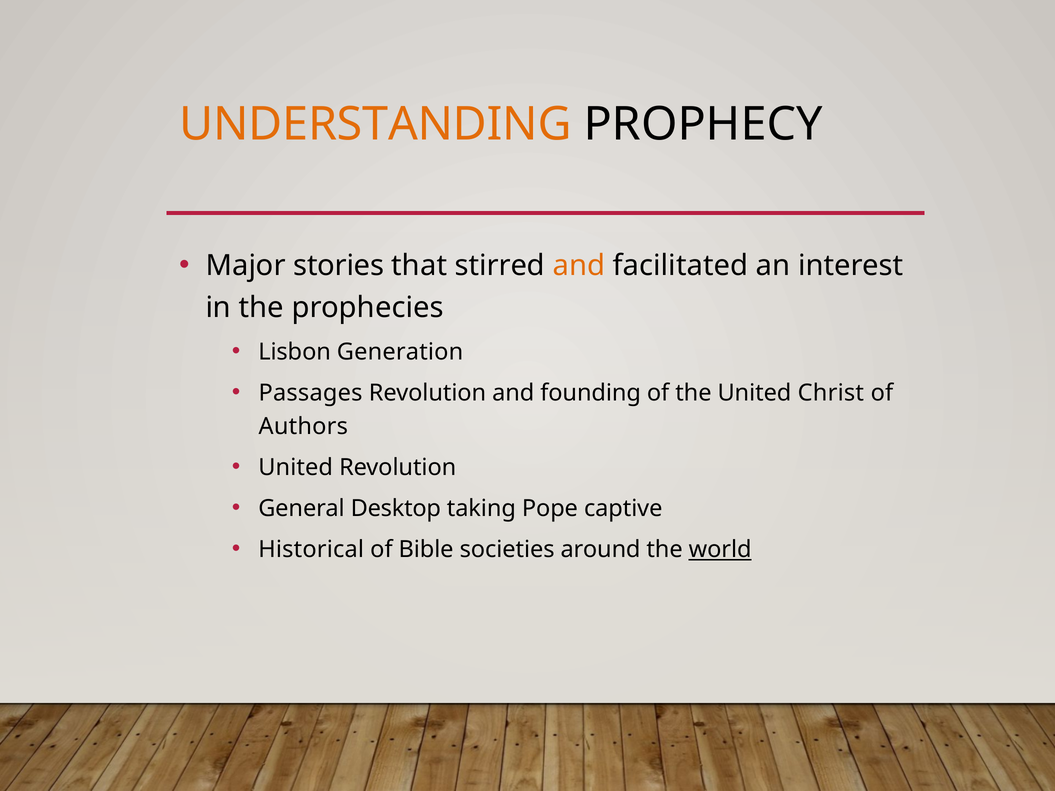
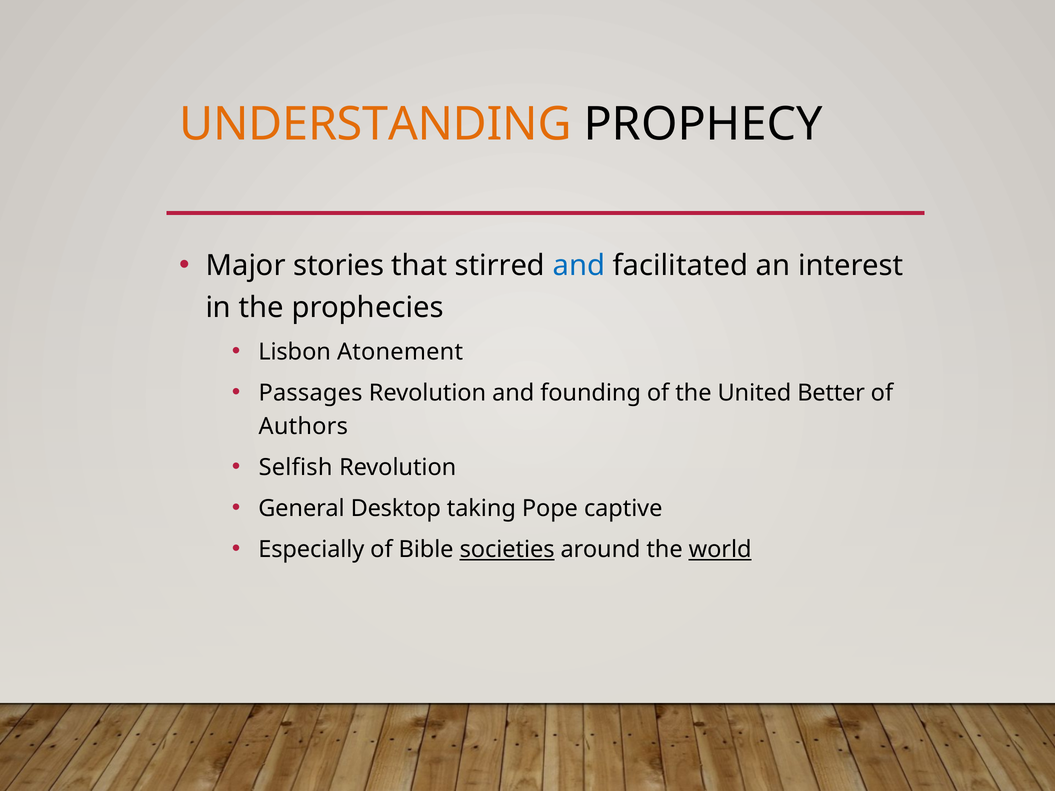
and colour: orange -> blue (579, 266)
Generation: Generation -> Atonement (400, 352)
Christ: Christ -> Better (831, 393)
United: United -> Selfish (296, 468)
Historical: Historical -> Especially (311, 550)
societies underline: none -> present (507, 550)
